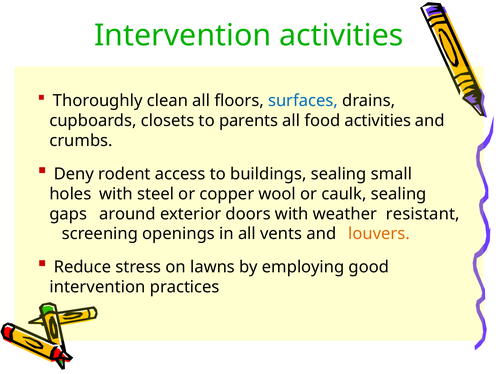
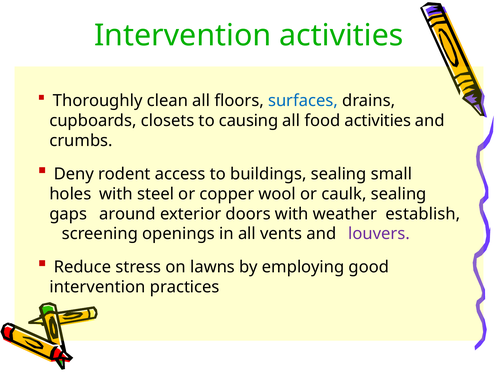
parents: parents -> causing (249, 121)
resistant: resistant -> establish (423, 214)
louvers colour: orange -> purple (379, 234)
